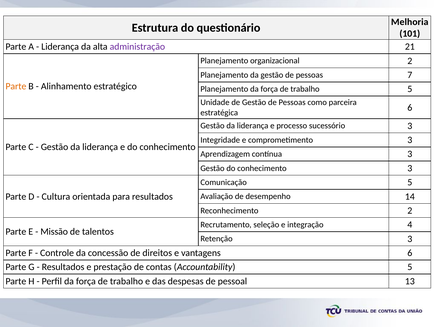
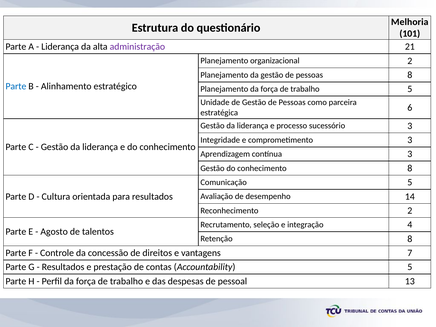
pessoas 7: 7 -> 8 (410, 75)
Parte colour: orange -> blue (16, 86)
conhecimento 3: 3 -> 8 (410, 168)
Missão: Missão -> Agosto (54, 232)
Retenção 3: 3 -> 8 (410, 239)
vantagens 6: 6 -> 7 (410, 253)
